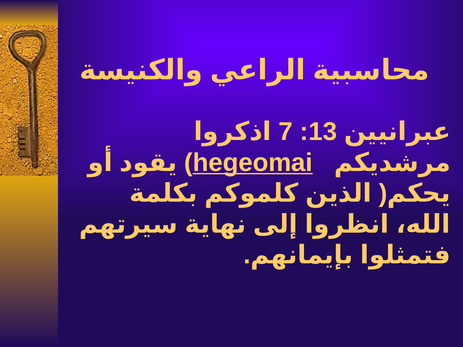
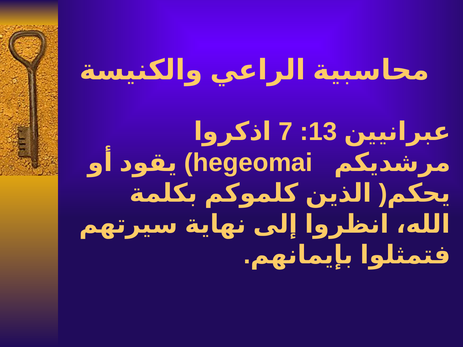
hegeomai underline: present -> none (253, 163)
